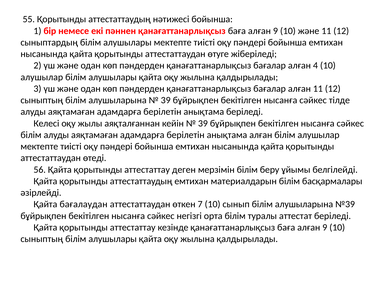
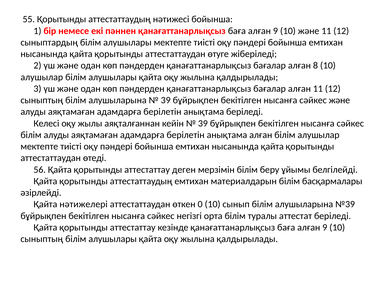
4: 4 -> 8 (315, 66)
сәйкес тілде: тілде -> және (339, 100)
бағалаудан: бағалаудан -> нәтижелері (84, 205)
7: 7 -> 0 (200, 205)
